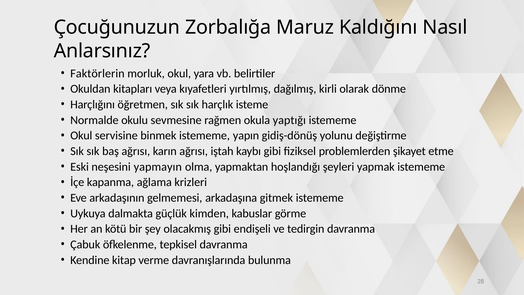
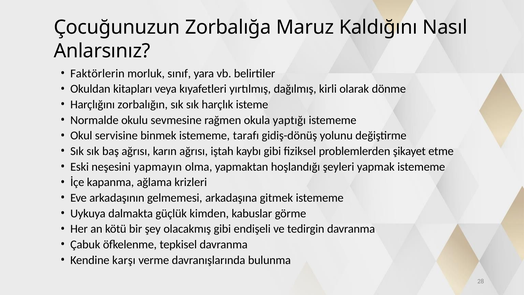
morluk okul: okul -> sınıf (179, 73)
öğretmen: öğretmen -> zorbalığın (143, 104)
yapın: yapın -> tarafı (246, 136)
kitap: kitap -> karşı (124, 260)
